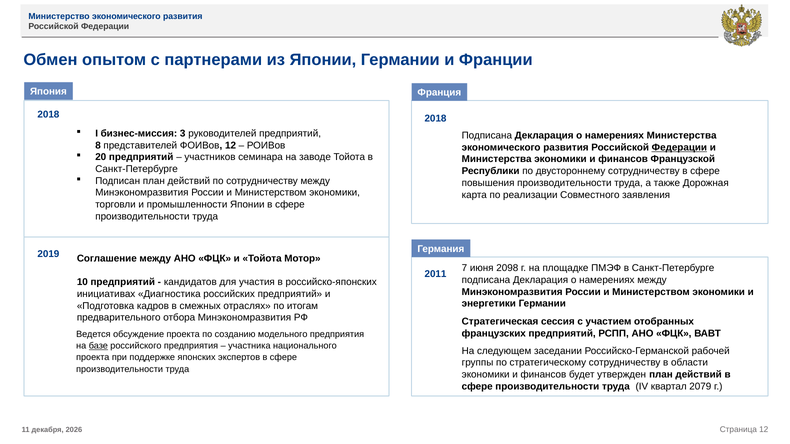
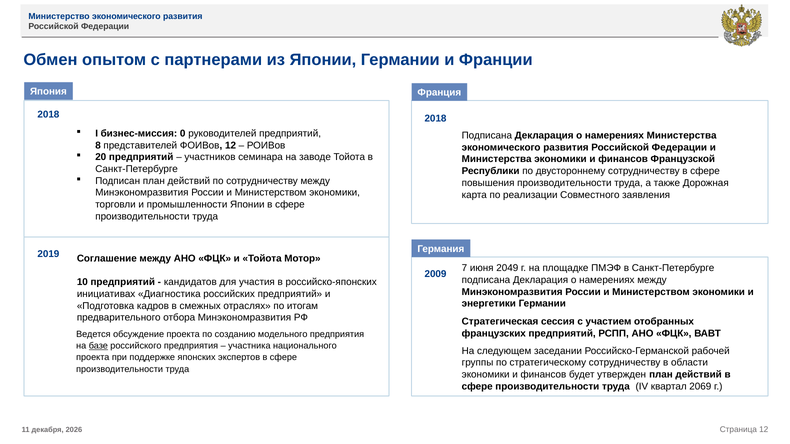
3: 3 -> 0 (183, 134)
Федерации underline: present -> none (679, 148)
2098: 2098 -> 2049 (507, 268)
2011: 2011 -> 2009 (436, 274)
2079: 2079 -> 2069 (700, 387)
